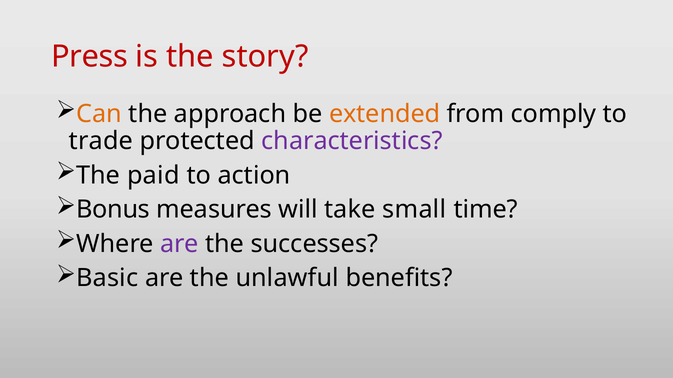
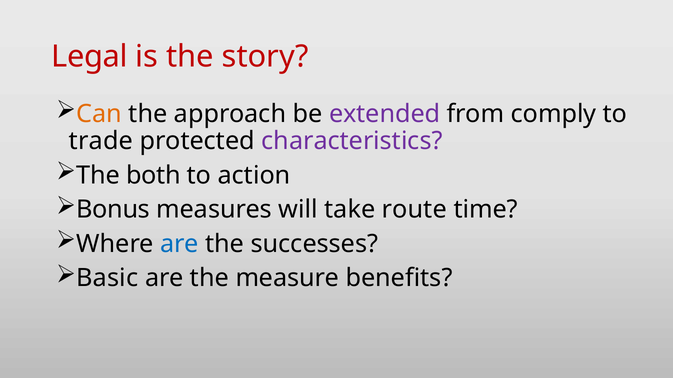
Press: Press -> Legal (90, 57)
extended colour: orange -> purple (385, 114)
paid: paid -> both (154, 176)
small: small -> route (414, 210)
are colour: purple -> blue (179, 244)
unlawful: unlawful -> measure (287, 278)
